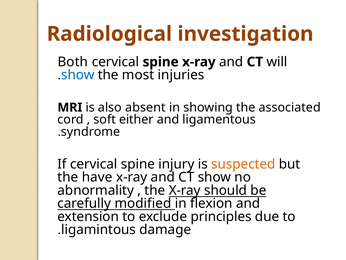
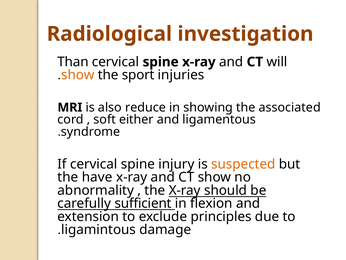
Both: Both -> Than (73, 62)
show colour: blue -> orange (78, 75)
most: most -> sport (138, 75)
absent: absent -> reduce (145, 107)
modified: modified -> sufficient (143, 203)
